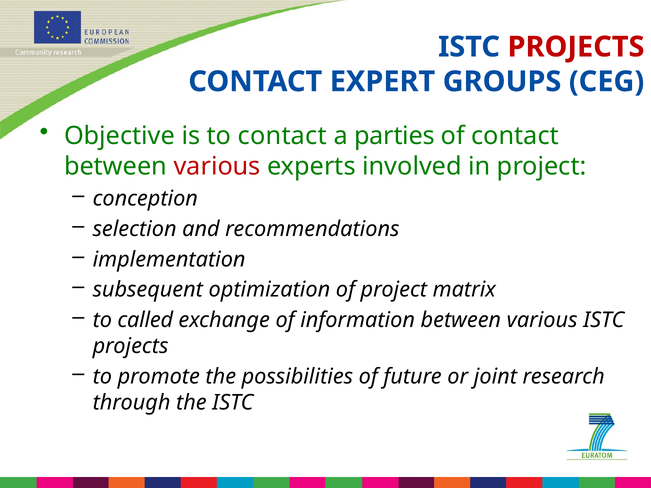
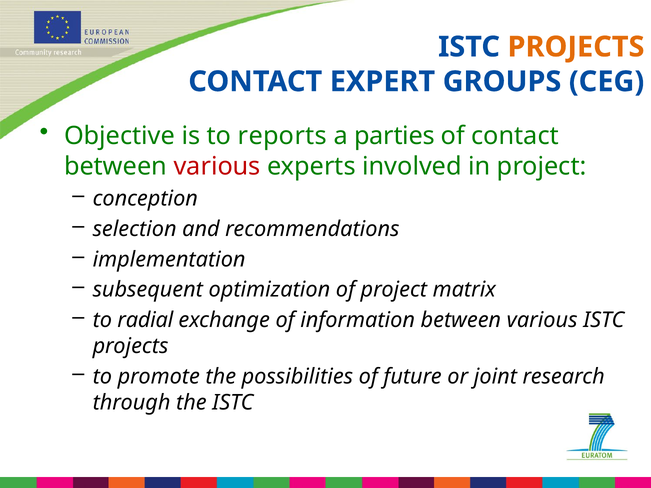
PROJECTS colour: red -> orange (576, 47)
to contact: contact -> reports (282, 136)
called: called -> radial (145, 320)
